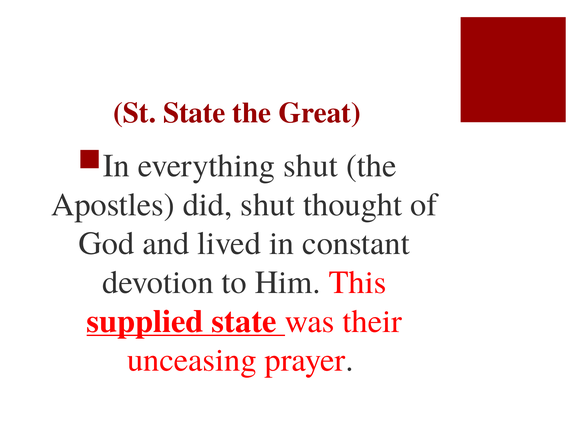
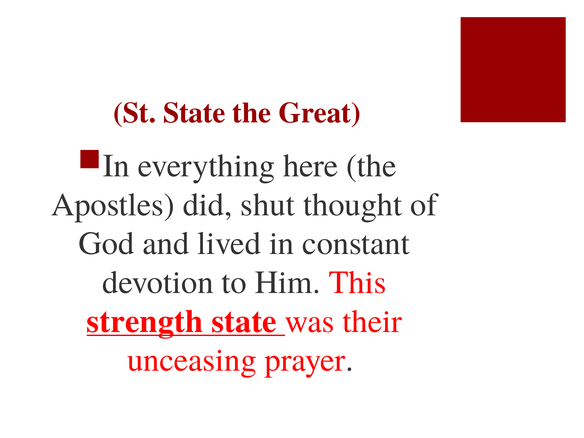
everything shut: shut -> here (311, 166)
supplied: supplied -> strength (145, 321)
